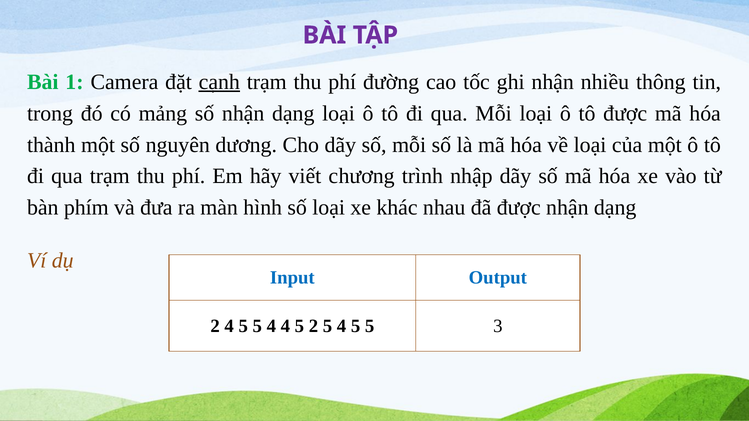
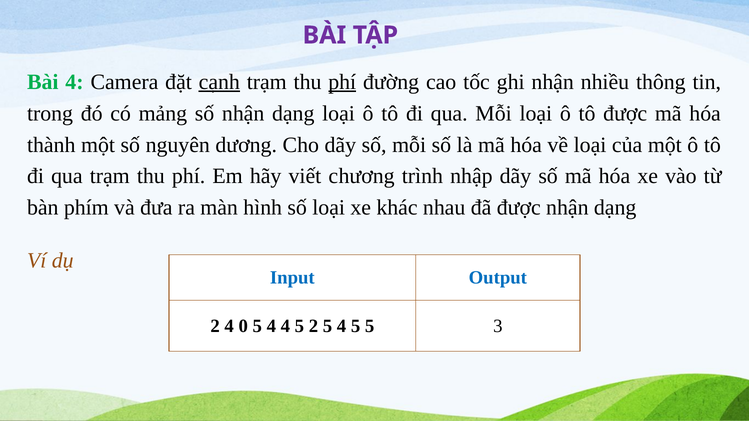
Bài 1: 1 -> 4 (74, 82)
phí underline: none -> present (342, 82)
2 4 5: 5 -> 0 (243, 326)
